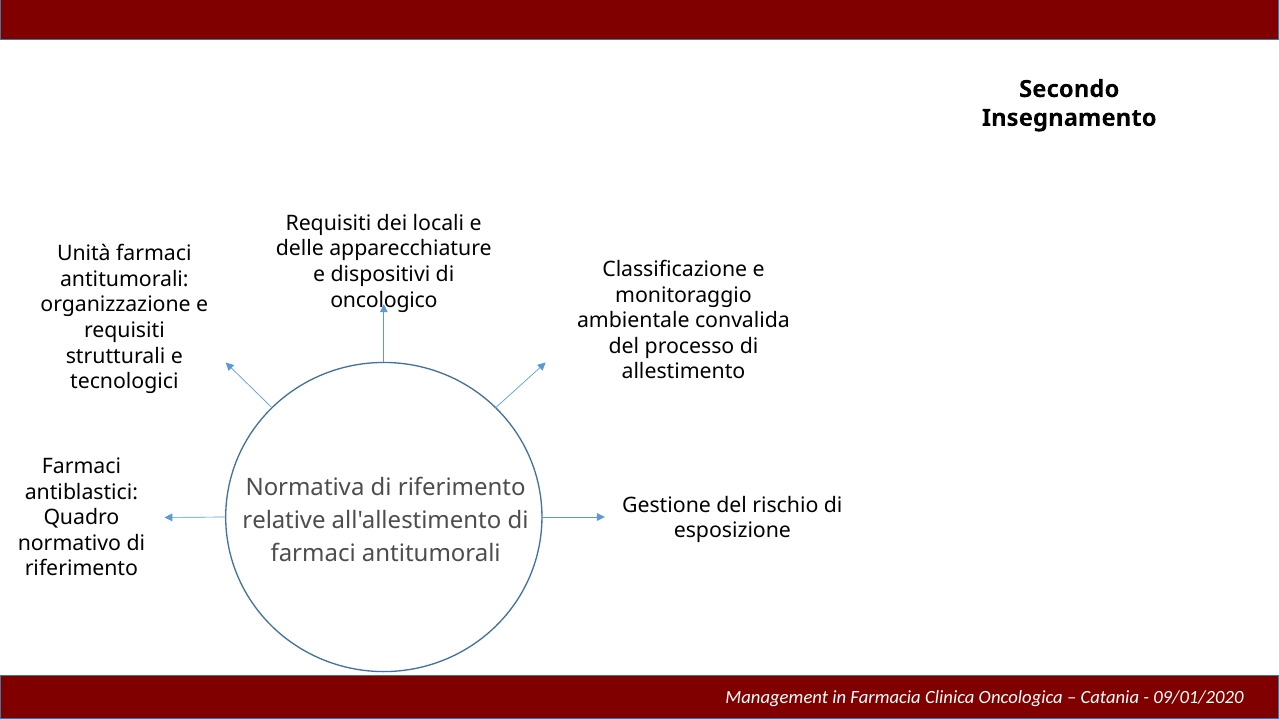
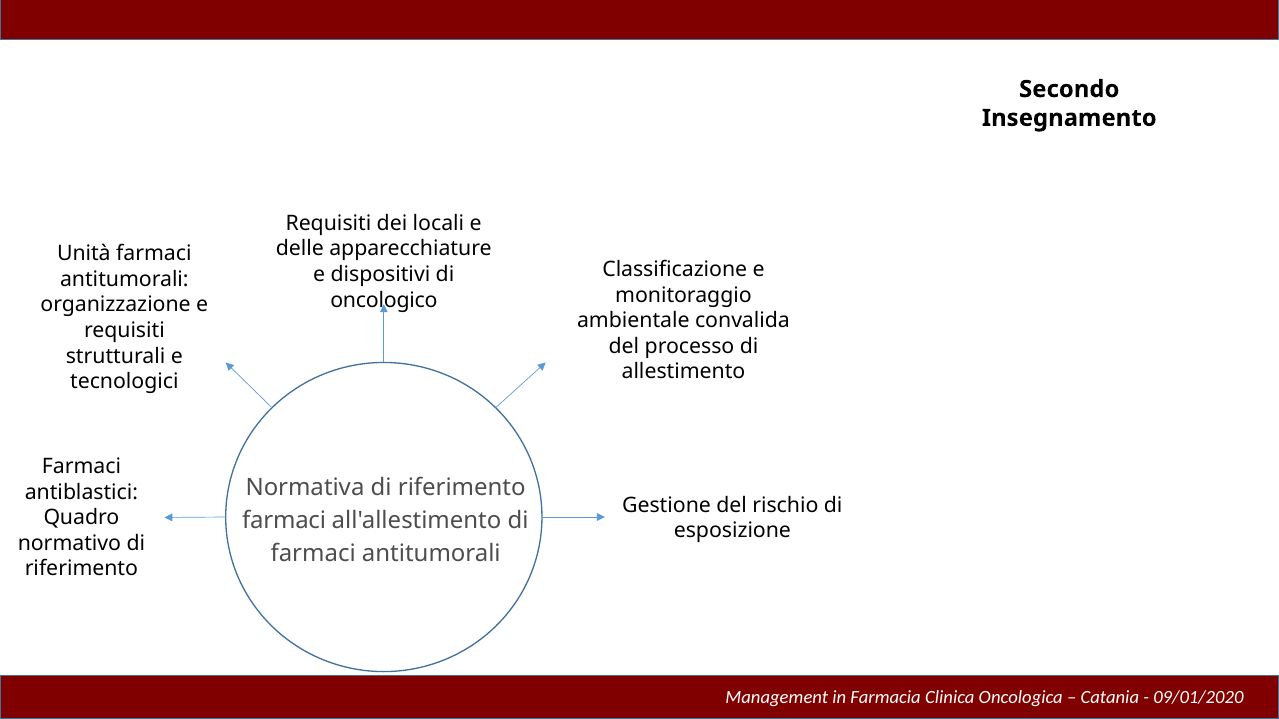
relative: relative -> farmaci (284, 521)
